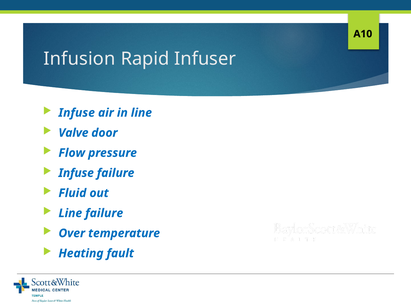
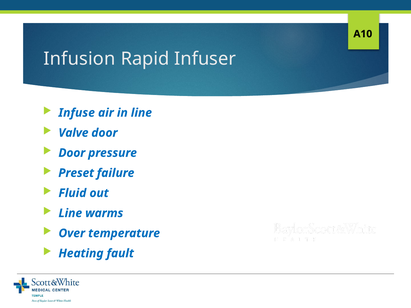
Flow: Flow -> Door (72, 153)
Infuse: Infuse -> Preset (76, 173)
Line failure: failure -> warms (104, 213)
